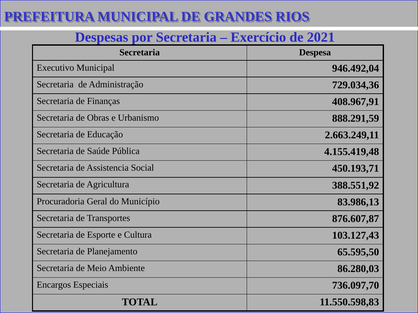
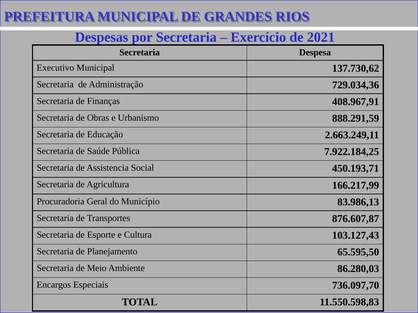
946.492,04: 946.492,04 -> 137.730,62 (356, 68)
4.155.419,48: 4.155.419,48 -> 7.922.184,25 (352, 152)
388.551,92: 388.551,92 -> 166.217,99 (356, 186)
